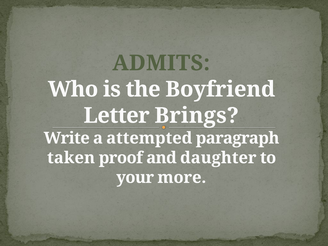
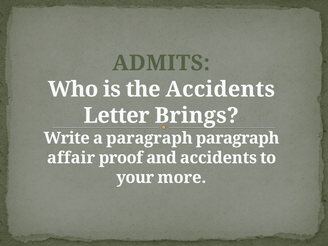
the Boyfriend: Boyfriend -> Accidents (220, 89)
a attempted: attempted -> paragraph (149, 138)
taken: taken -> affair (71, 158)
and daughter: daughter -> accidents (218, 158)
